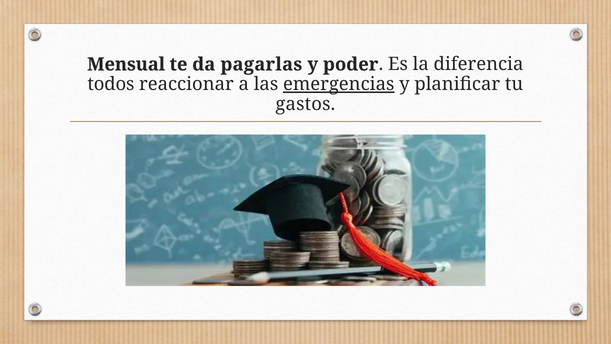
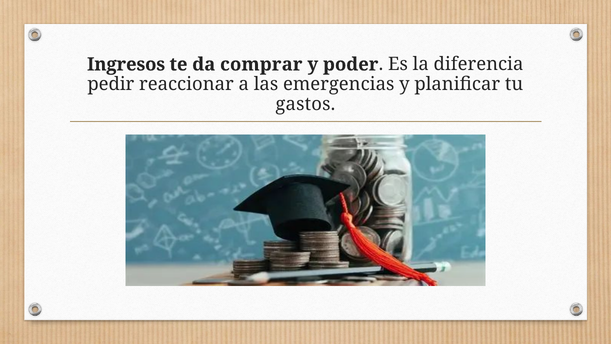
Mensual: Mensual -> Ingresos (126, 64)
pagarlas: pagarlas -> comprar (261, 64)
todos: todos -> pedir (111, 84)
emergencias underline: present -> none (339, 84)
